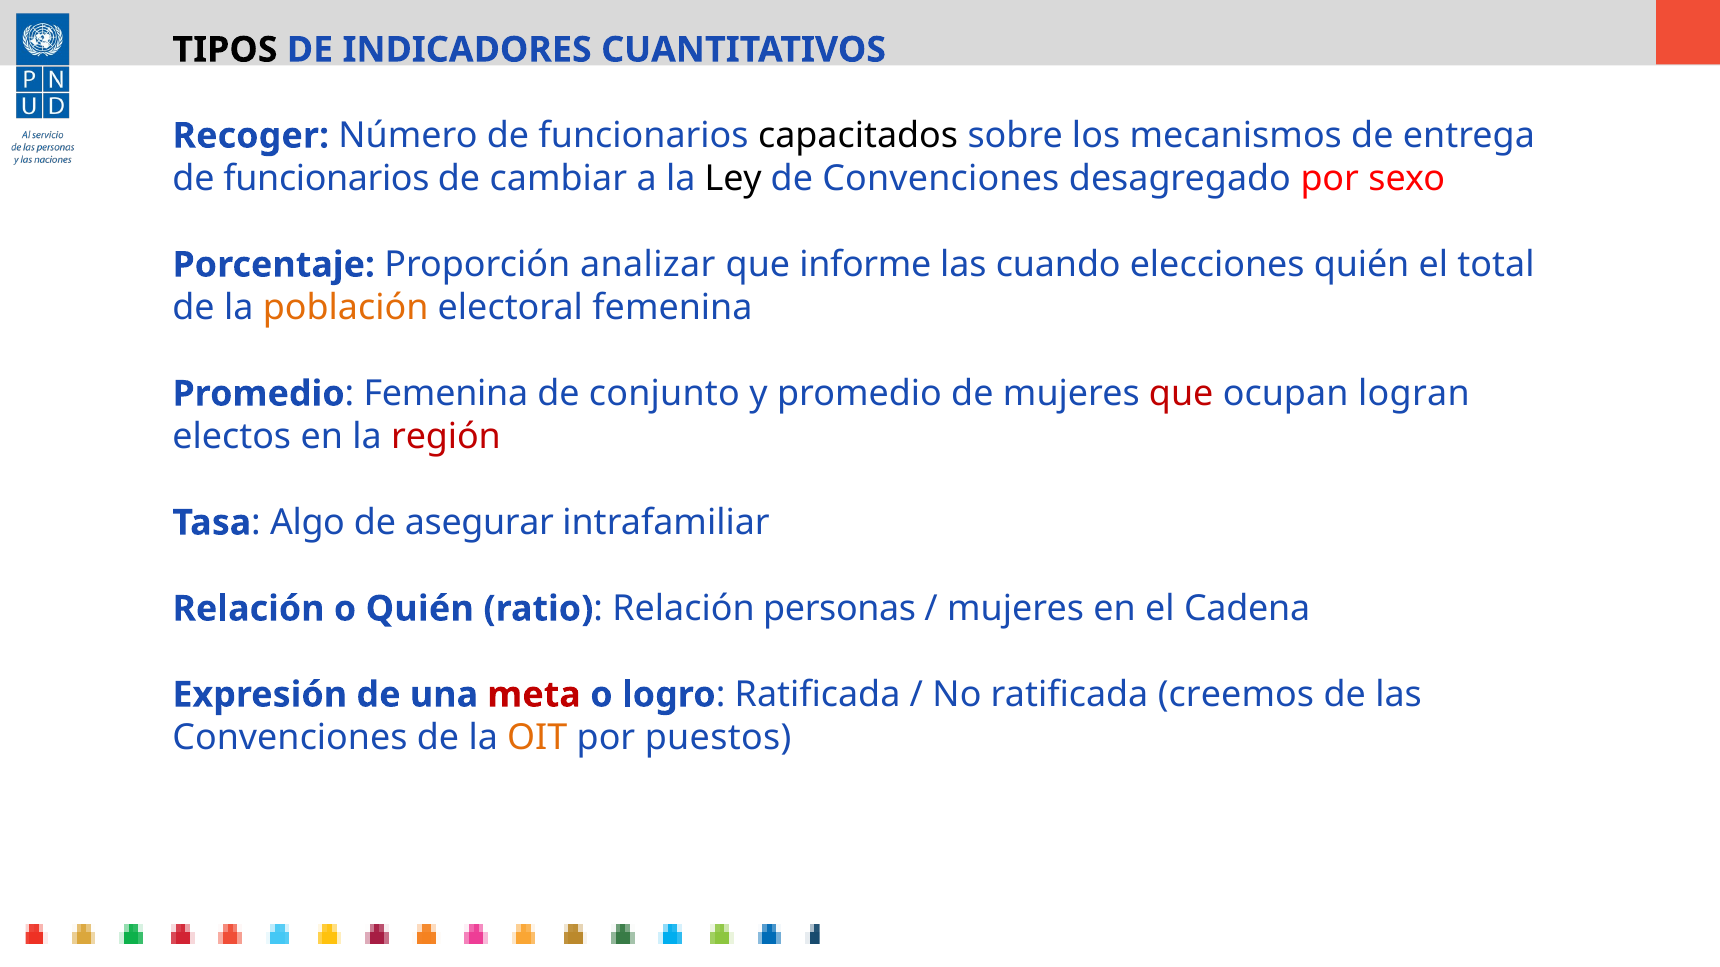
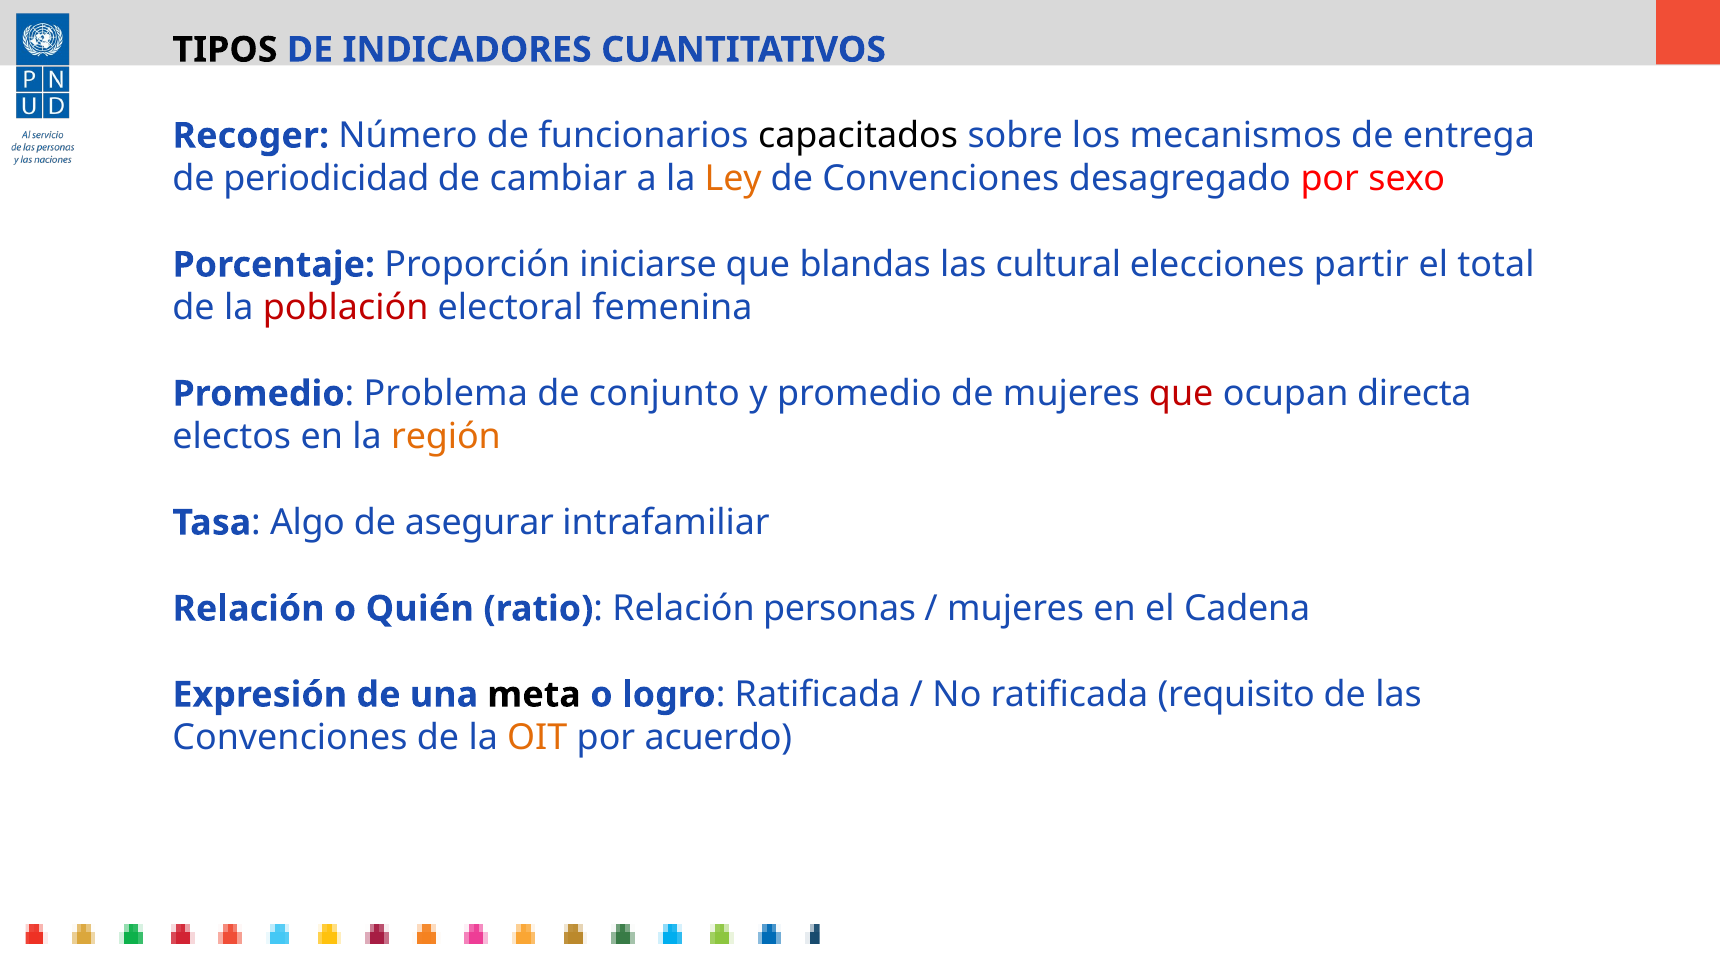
funcionarios: funcionarios -> periodicidad (326, 179)
Ley colour: black -> orange (733, 179)
analizar: analizar -> iniciarse (648, 265)
informe: informe -> blandas (865, 265)
cuando: cuando -> cultural (1058, 265)
elecciones quién: quién -> partir (1361, 265)
población colour: orange -> red (346, 308)
Femenina: Femenina -> Problema (446, 394)
logran: logran -> directa (1414, 394)
región colour: red -> orange (446, 437)
meta colour: red -> black (534, 695)
creemos: creemos -> requisito (1236, 695)
puestos: puestos -> acuerdo (718, 738)
